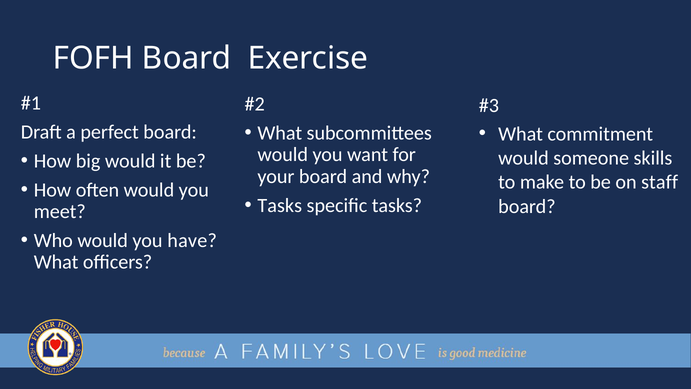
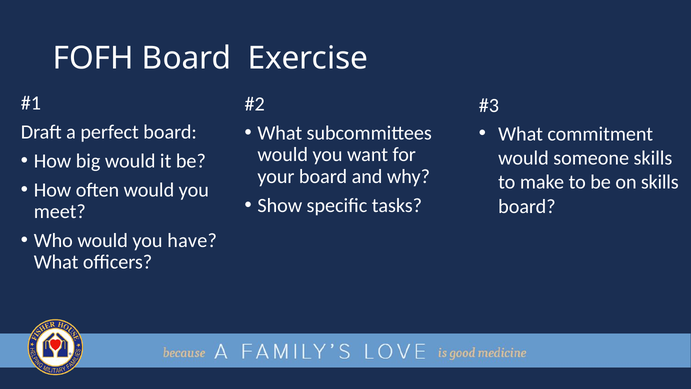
on staff: staff -> skills (660, 182)
Tasks: Tasks -> Show (280, 205)
